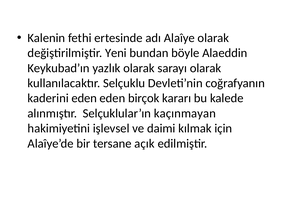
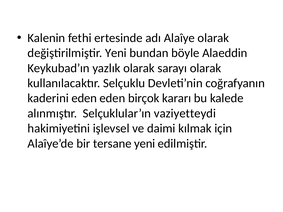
kaçınmayan: kaçınmayan -> vaziyetteydi (185, 113)
tersane açık: açık -> yeni (145, 144)
